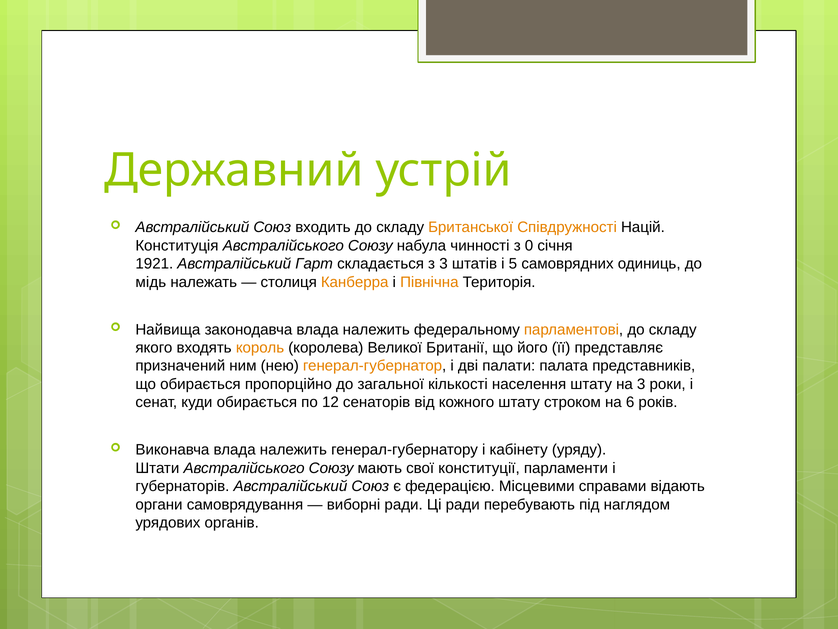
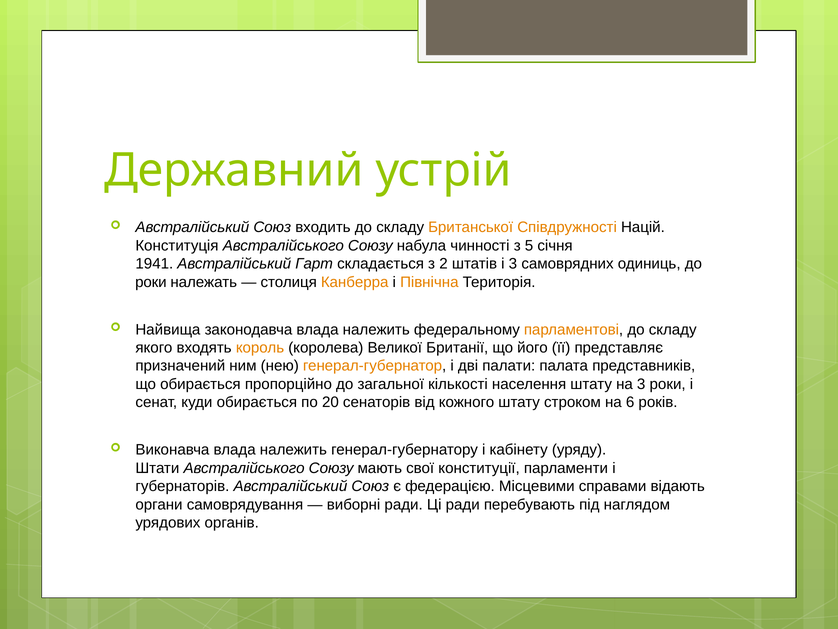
0: 0 -> 5 (529, 245)
1921: 1921 -> 1941 (154, 264)
з 3: 3 -> 2 (444, 264)
і 5: 5 -> 3 (513, 264)
мідь: мідь -> роки (151, 282)
12: 12 -> 20 (330, 402)
